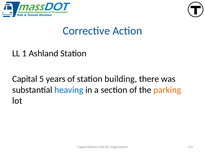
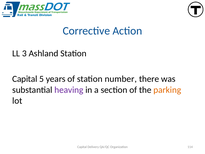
1: 1 -> 3 (24, 53)
building: building -> number (121, 79)
heaving colour: blue -> purple (69, 90)
